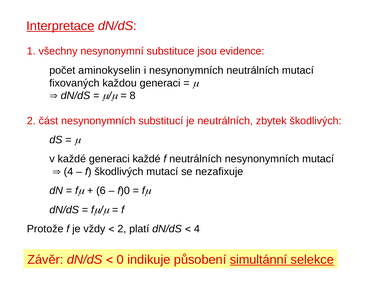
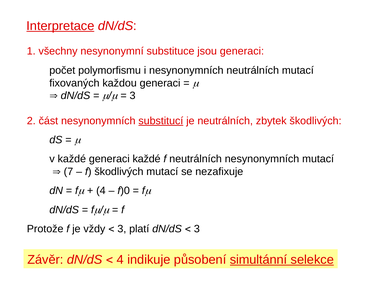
jsou evidence: evidence -> generaci (242, 51)
aminokyselin: aminokyselin -> polymorfismu (110, 70)
8: 8 -> 3 (133, 96)
substitucí underline: none -> present (161, 121)
4: 4 -> 7 (68, 172)
6: 6 -> 4 (101, 191)
2: 2 -> 3 (122, 229)
4: 4 -> 3 (197, 229)
0: 0 -> 4 (120, 260)
